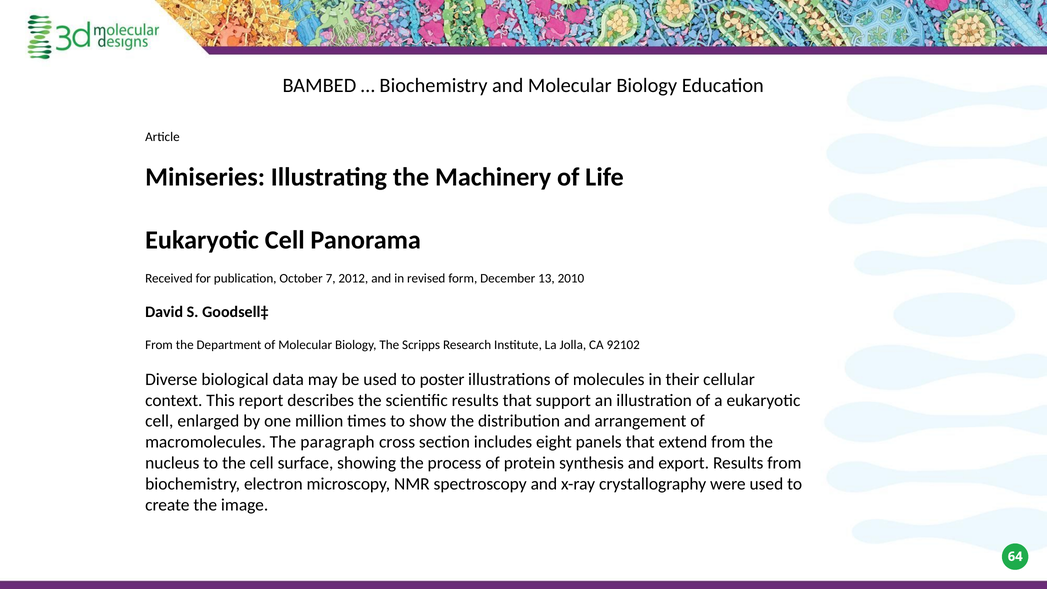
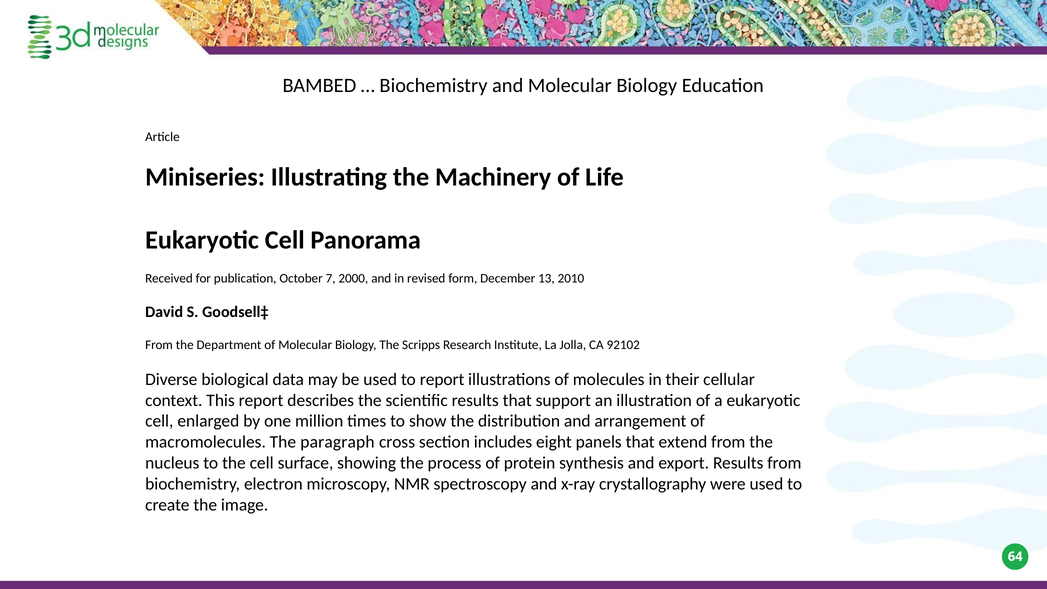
2012: 2012 -> 2000 (353, 278)
to poster: poster -> report (442, 379)
